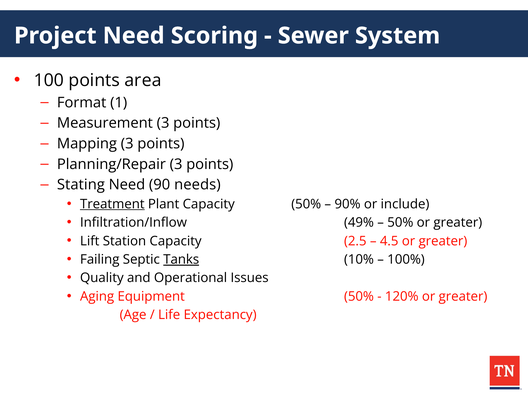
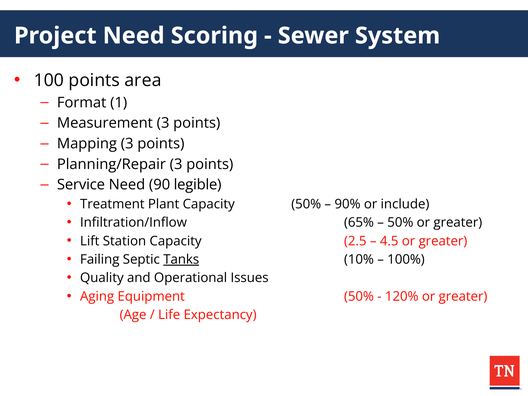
Stating: Stating -> Service (81, 185)
needs: needs -> legible (198, 185)
Treatment underline: present -> none (112, 204)
49%: 49% -> 65% (359, 223)
